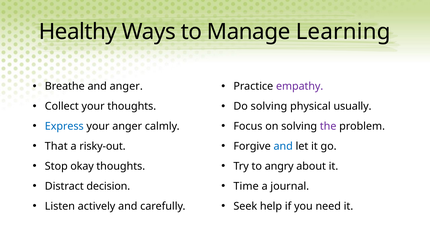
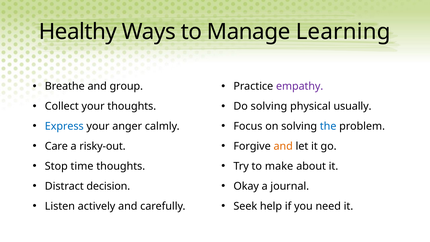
and anger: anger -> group (126, 86)
the colour: purple -> blue (328, 126)
That: That -> Care (56, 146)
and colour: blue -> orange (283, 146)
okay: okay -> time (82, 166)
angry: angry -> make (279, 166)
Time: Time -> Okay (246, 186)
